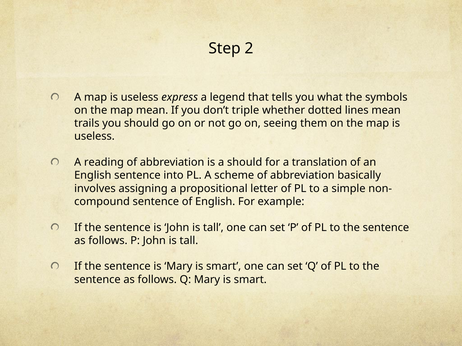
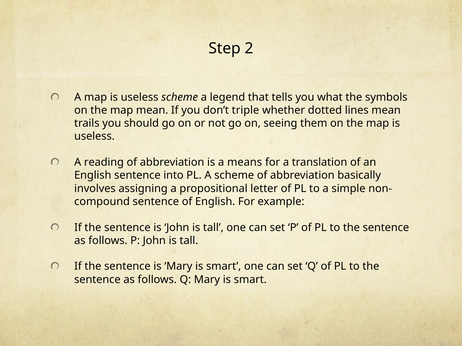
useless express: express -> scheme (180, 97)
a should: should -> means (245, 163)
